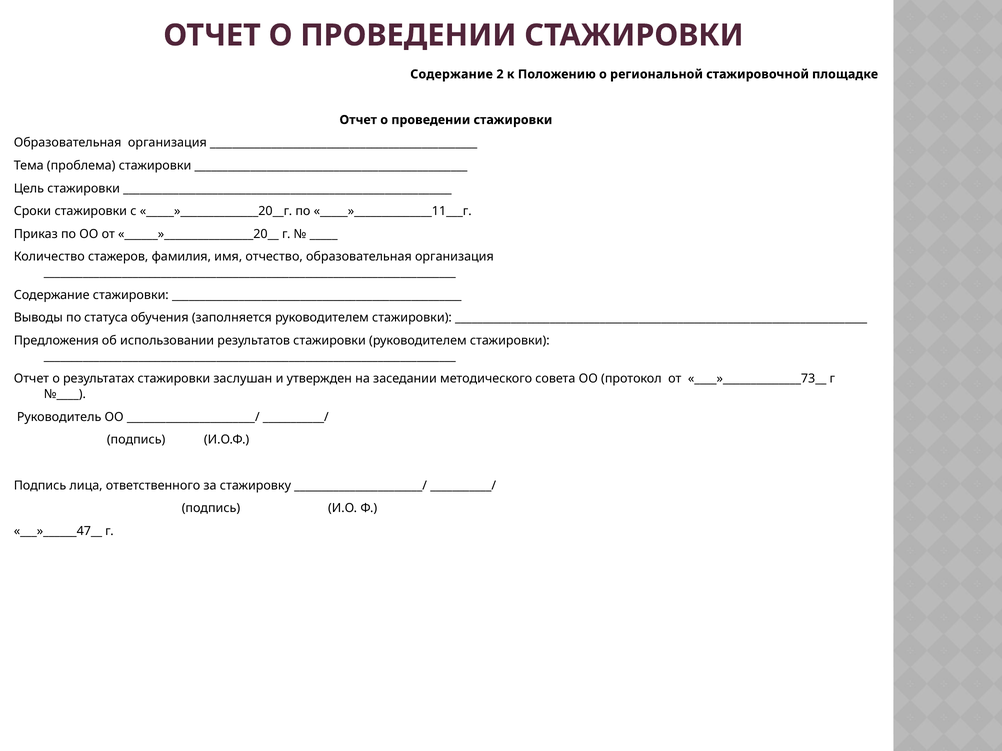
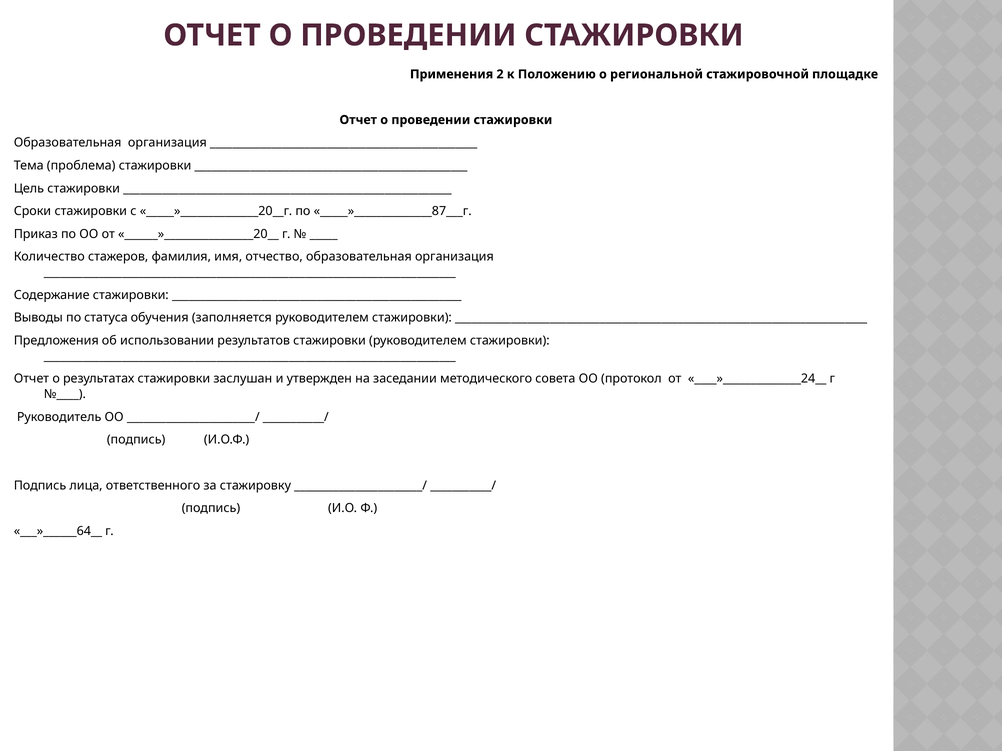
Содержание: Содержание -> Применения (452, 74)
_____»______________11___г: _____»______________11___г -> _____»______________87___г (393, 211)
____»______________73__: ____»______________73__ -> ____»______________24__ (757, 379)
___»______47__: ___»______47__ -> ___»______64__ (58, 531)
